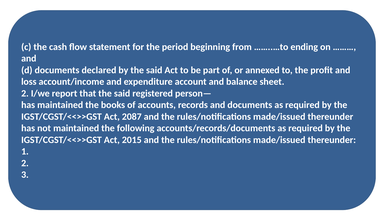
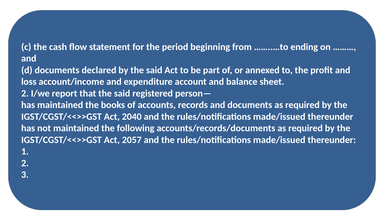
2087: 2087 -> 2040 (132, 117)
2015: 2015 -> 2057 (132, 140)
